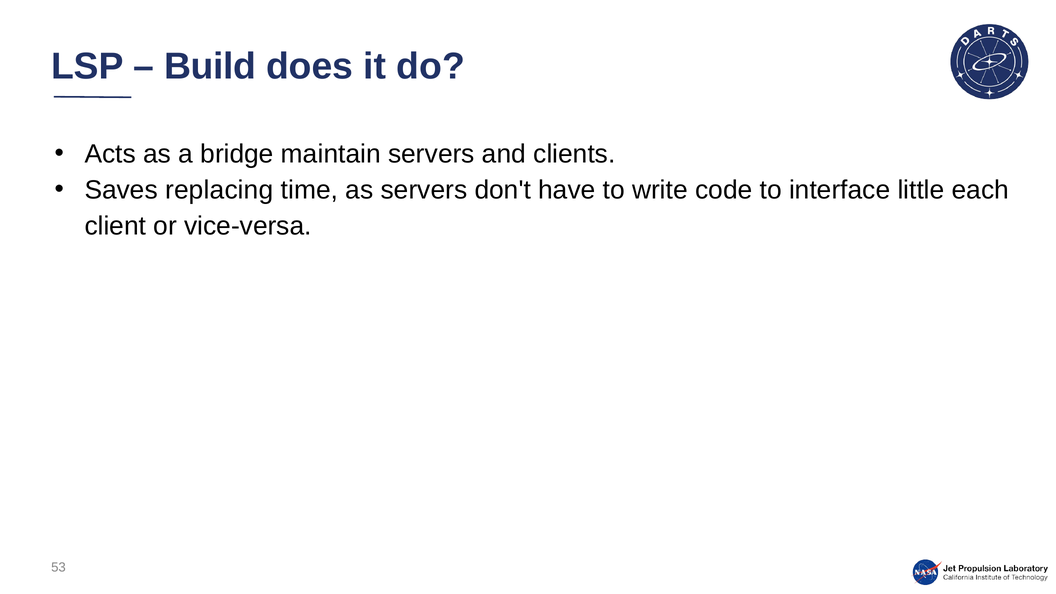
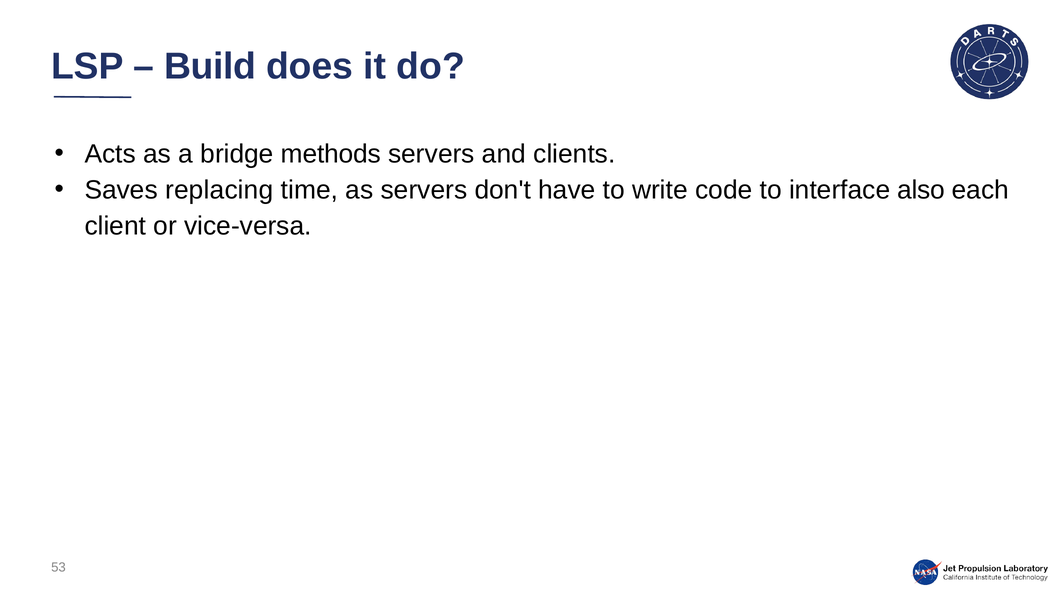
maintain: maintain -> methods (331, 154)
little: little -> also (921, 190)
